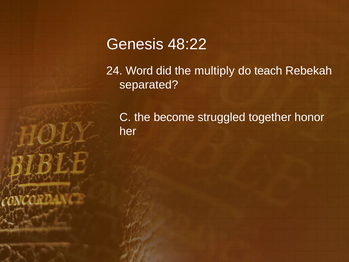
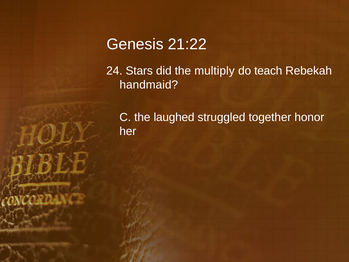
48:22: 48:22 -> 21:22 (187, 44)
Word: Word -> Stars (139, 71)
separated: separated -> handmaid (149, 85)
become: become -> laughed (174, 117)
